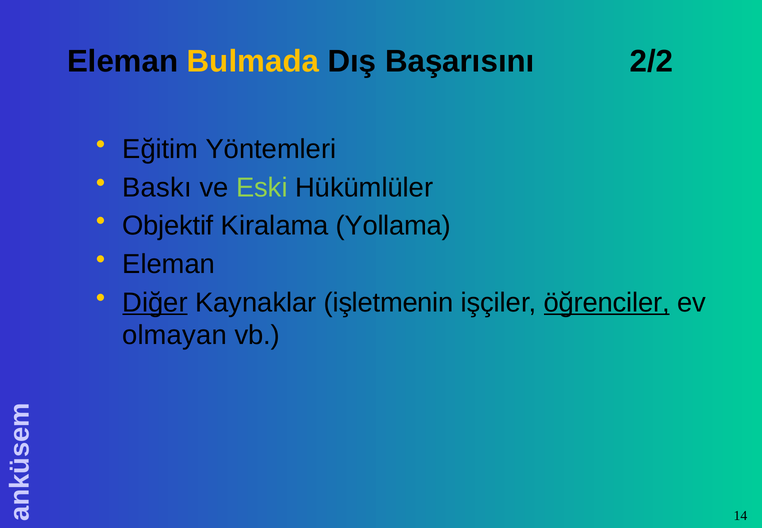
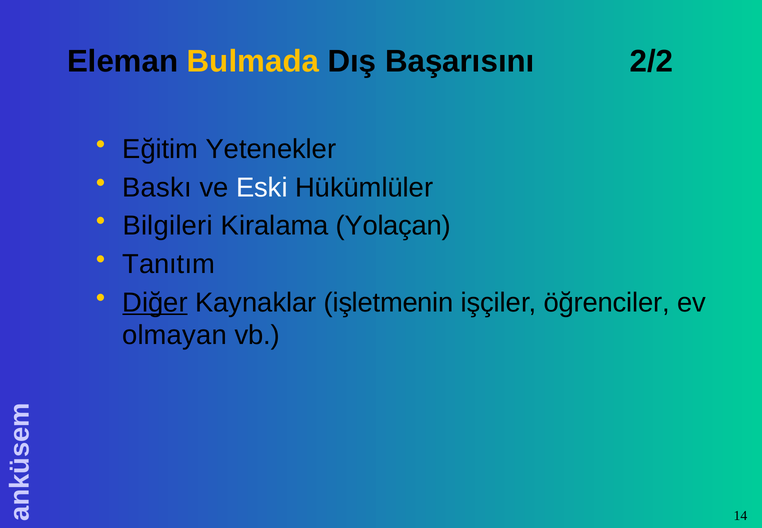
Yöntemleri: Yöntemleri -> Yetenekler (271, 149)
Eski colour: light green -> white (262, 187)
Objektif: Objektif -> Bilgileri (168, 226)
Yollama: Yollama -> Yolaçan (393, 226)
Eleman: Eleman -> Tanıtım (169, 264)
öğrenciler underline: present -> none (607, 302)
